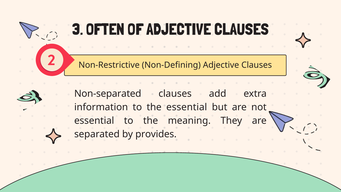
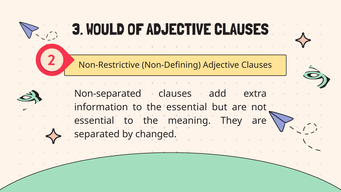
OFTEN: OFTEN -> WOULD (105, 29)
provides: provides -> changed (156, 134)
